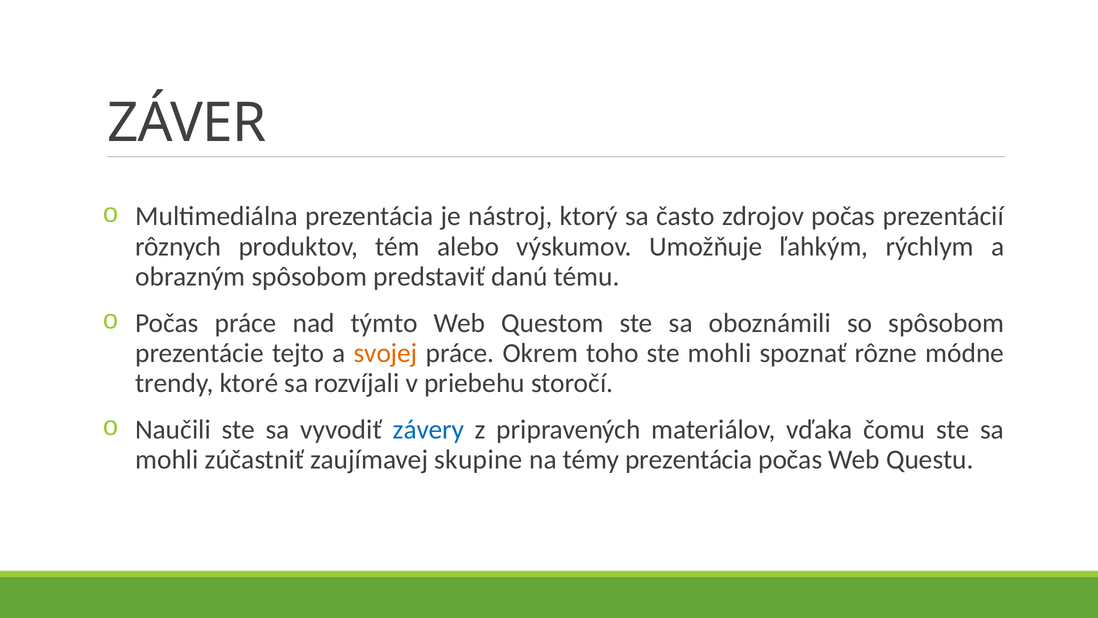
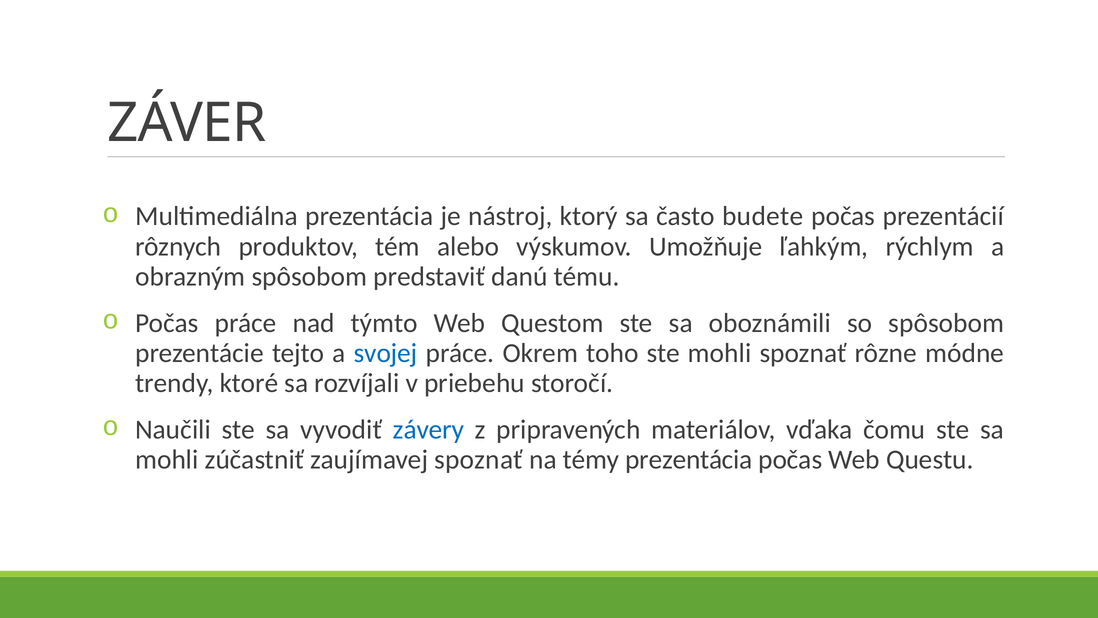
zdrojov: zdrojov -> budete (763, 216)
svojej colour: orange -> blue (386, 353)
zaujímavej skupine: skupine -> spoznať (479, 459)
